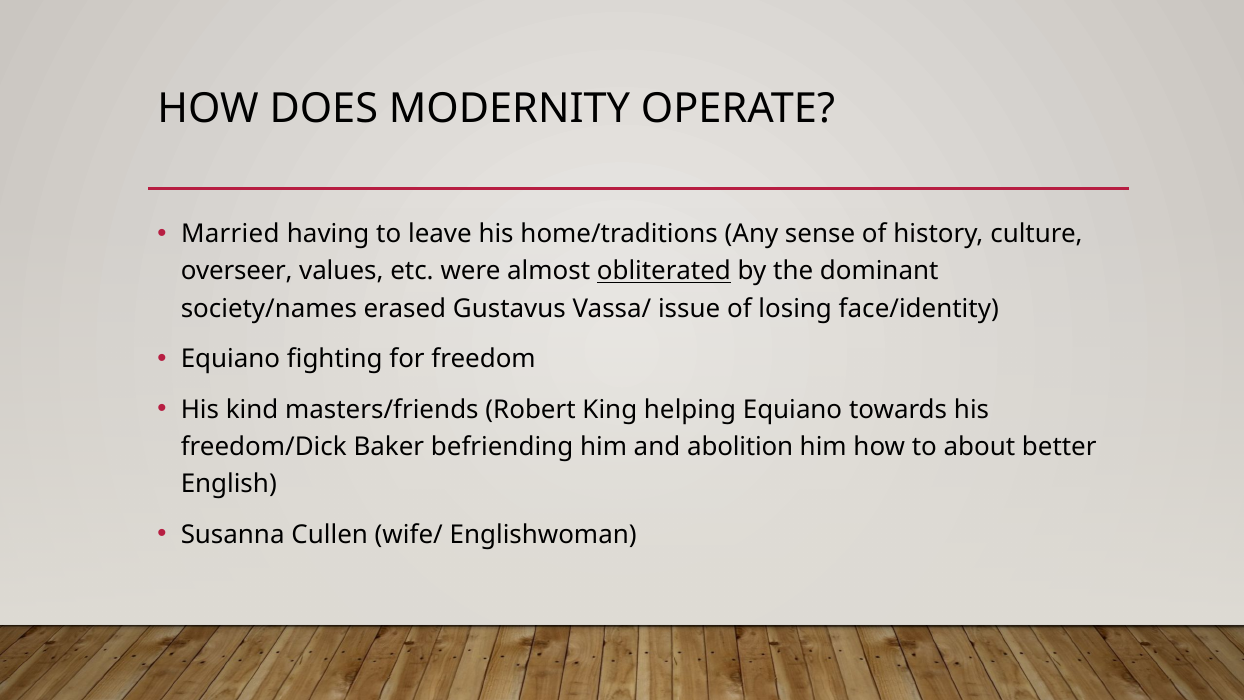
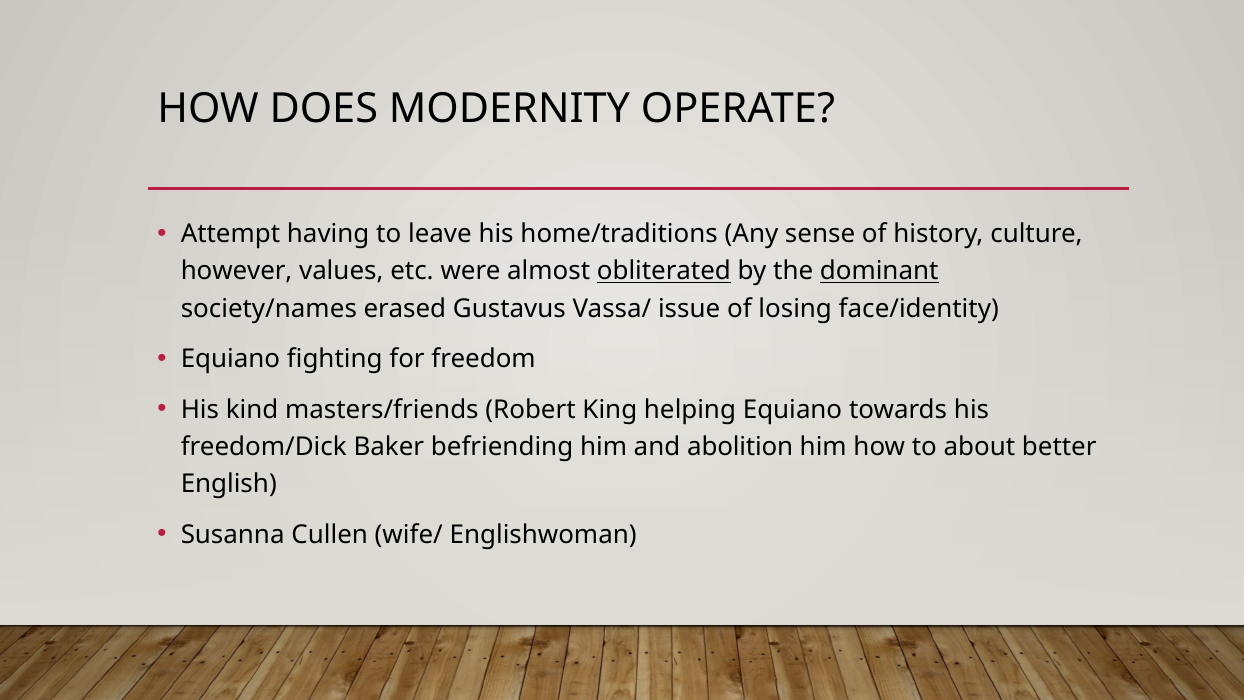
Married: Married -> Attempt (230, 234)
overseer: overseer -> however (237, 271)
dominant underline: none -> present (879, 271)
